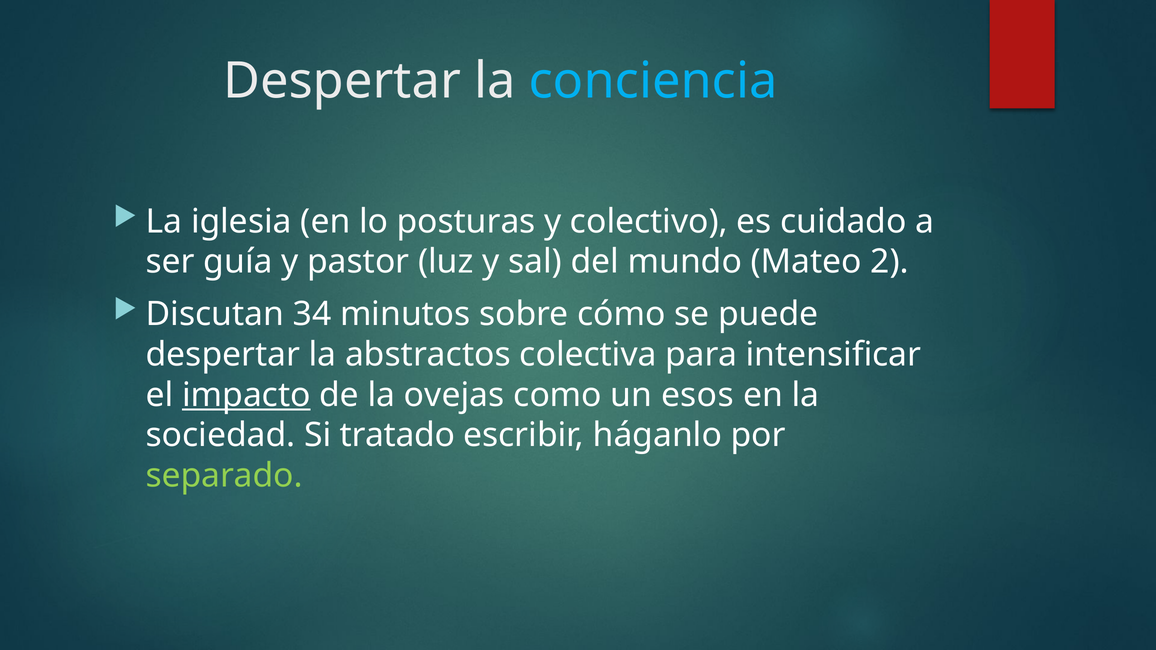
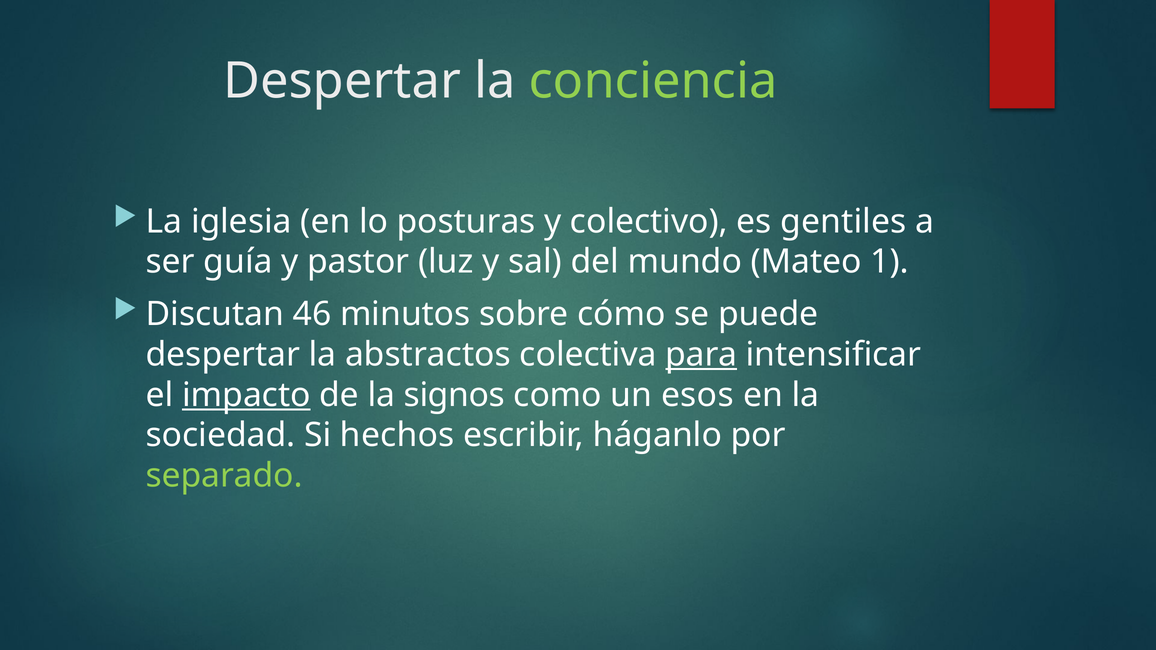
conciencia colour: light blue -> light green (653, 81)
cuidado: cuidado -> gentiles (843, 222)
2: 2 -> 1 (890, 262)
34: 34 -> 46 (312, 314)
para underline: none -> present (701, 355)
ovejas: ovejas -> signos (454, 395)
tratado: tratado -> hechos (397, 435)
